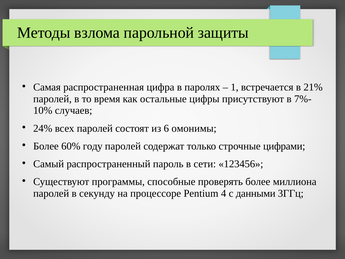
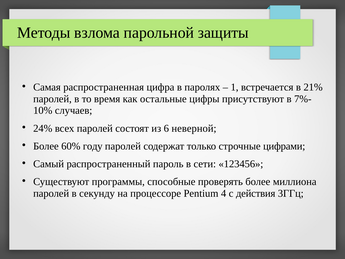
омонимы: омонимы -> неверной (194, 128)
данными: данными -> действия (256, 193)
